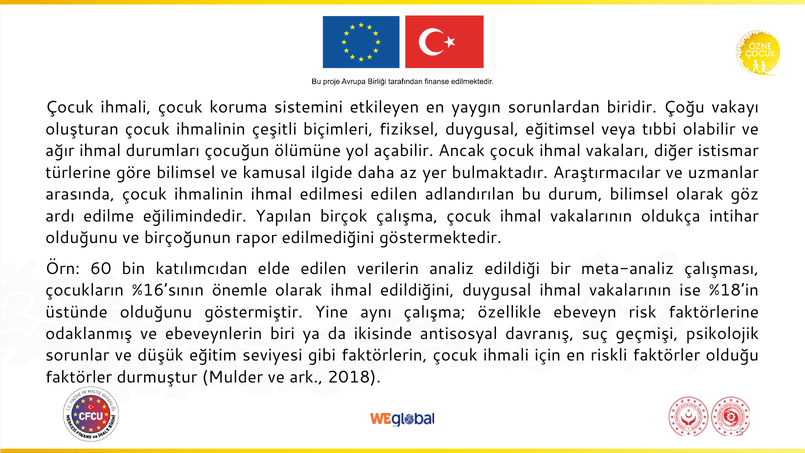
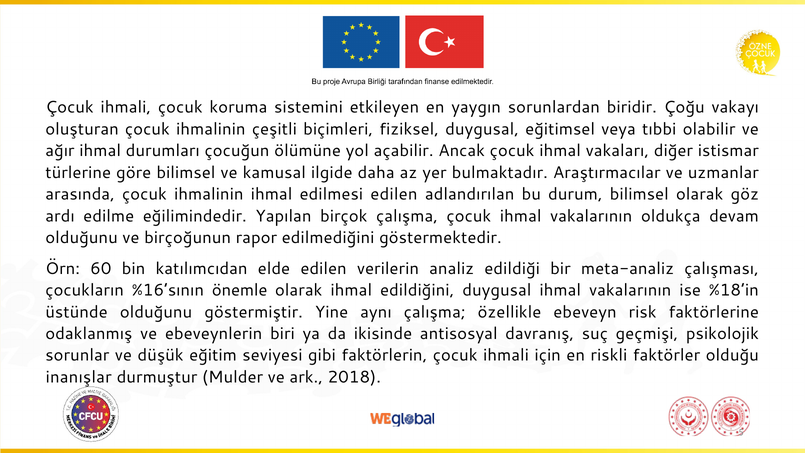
intihar: intihar -> devam (734, 216)
faktörler: faktörler -> inanışlar (79, 377)
